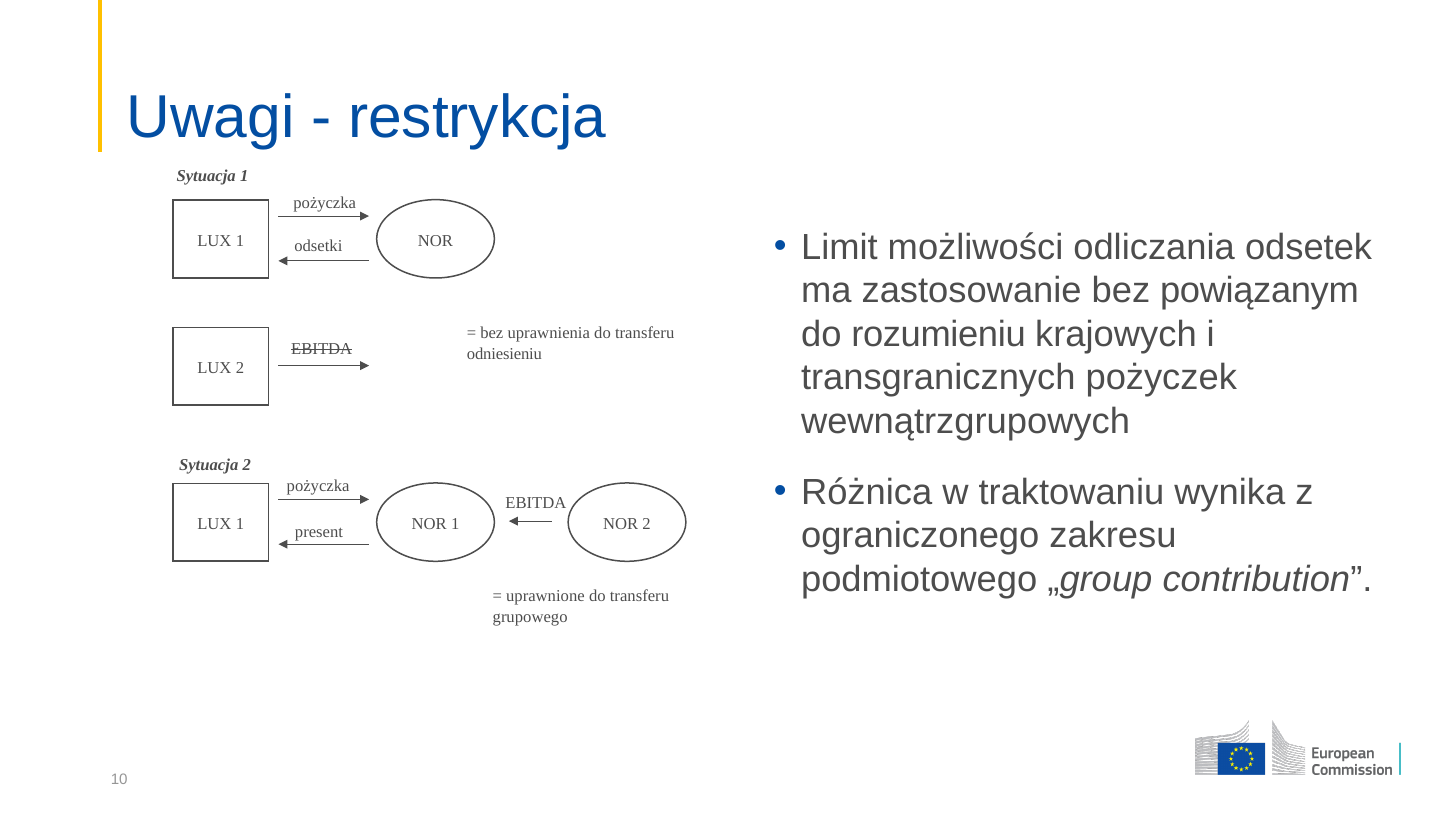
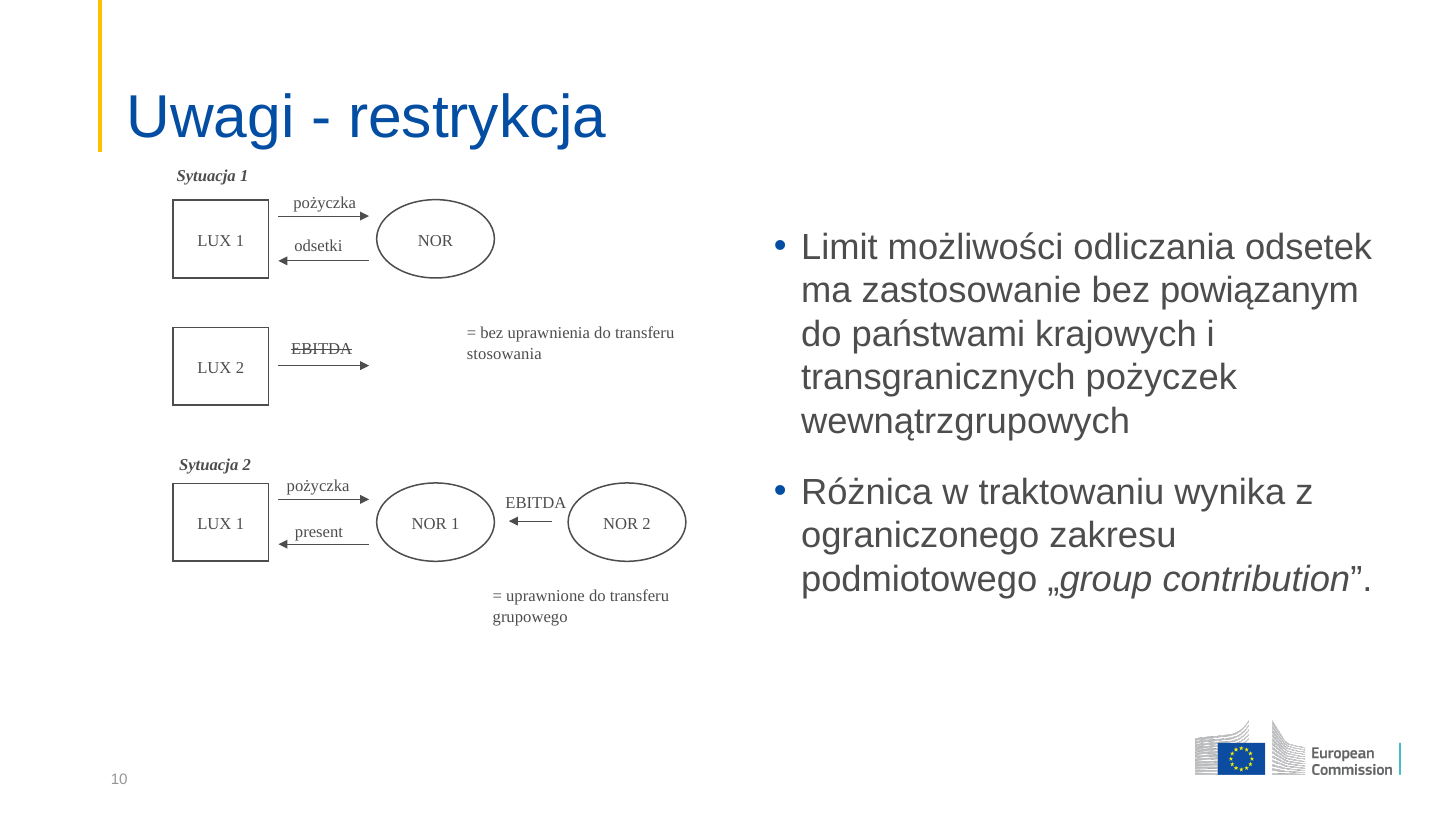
rozumieniu: rozumieniu -> państwami (938, 335)
odniesieniu: odniesieniu -> stosowania (504, 354)
